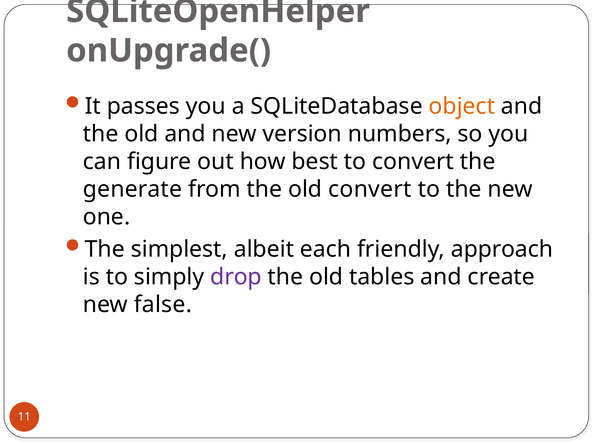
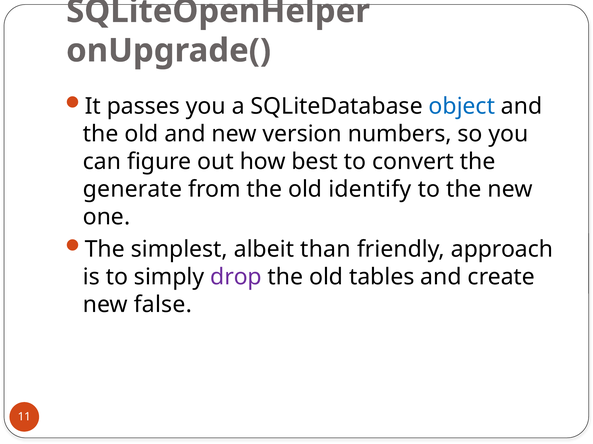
object colour: orange -> blue (462, 106)
old convert: convert -> identify (370, 190)
each: each -> than (325, 250)
